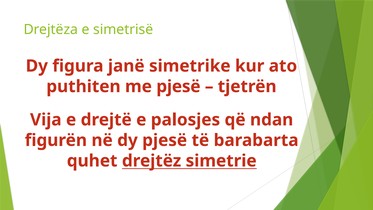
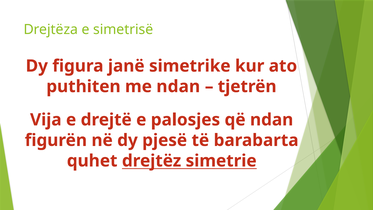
me pjesë: pjesë -> ndan (178, 86)
